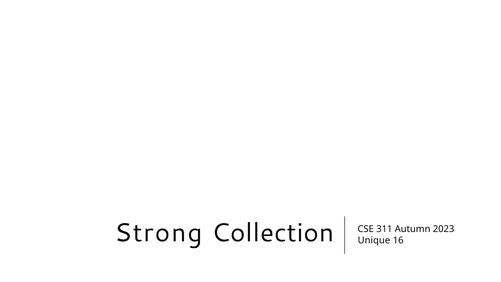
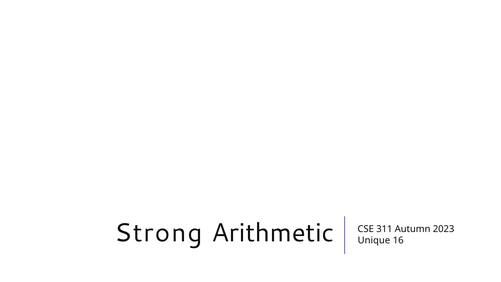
Collection: Collection -> Arithmetic (273, 233)
